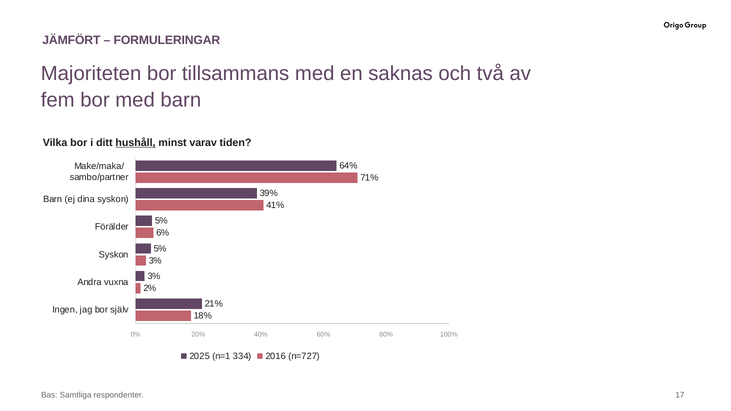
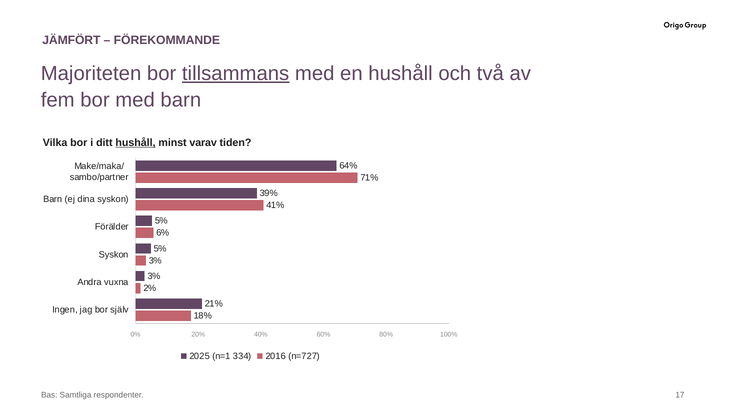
FORMULERINGAR: FORMULERINGAR -> FÖREKOMMANDE (167, 40)
tillsammans underline: none -> present (236, 74)
en saknas: saknas -> hushåll (401, 74)
